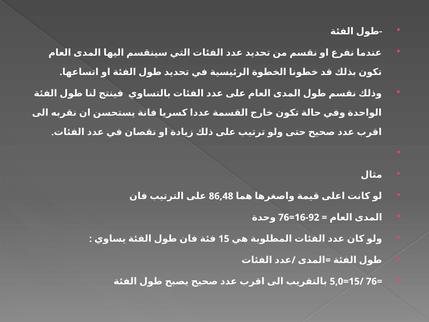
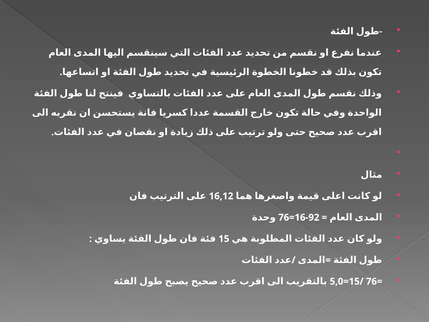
86,48: 86,48 -> 16,12 (221, 196)
